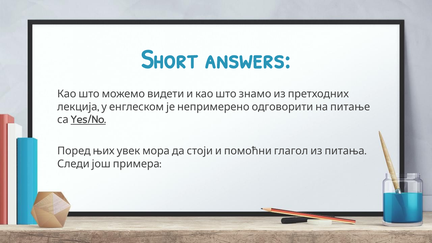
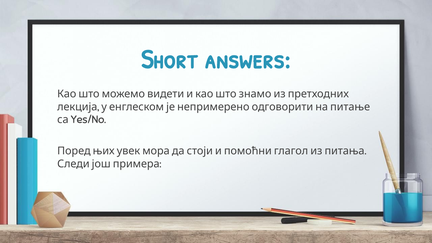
Yes/No underline: present -> none (88, 120)
